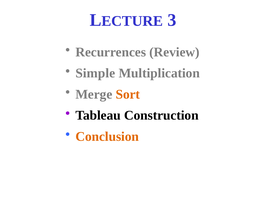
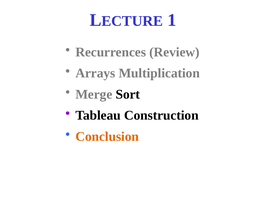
3: 3 -> 1 (172, 20)
Simple: Simple -> Arrays (95, 73)
Sort colour: orange -> black (128, 95)
